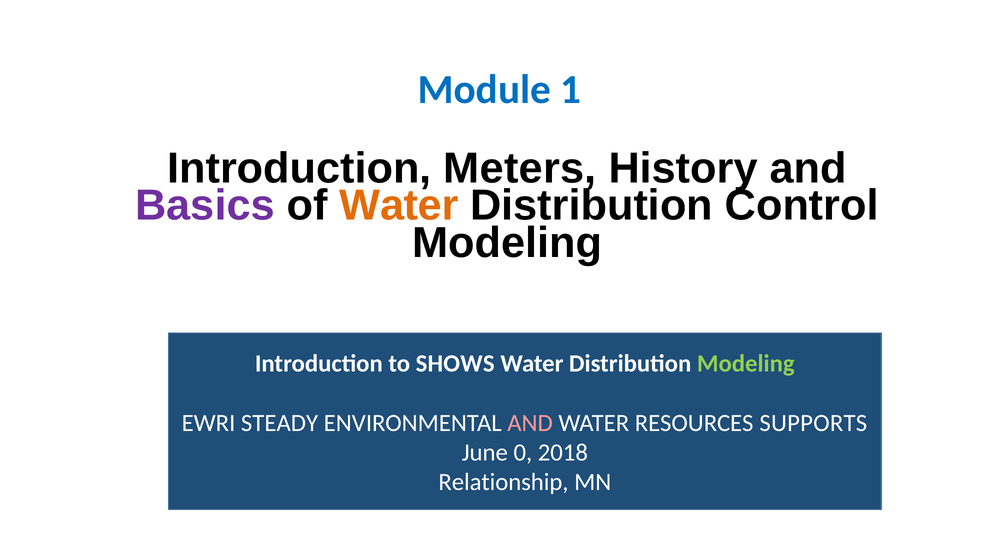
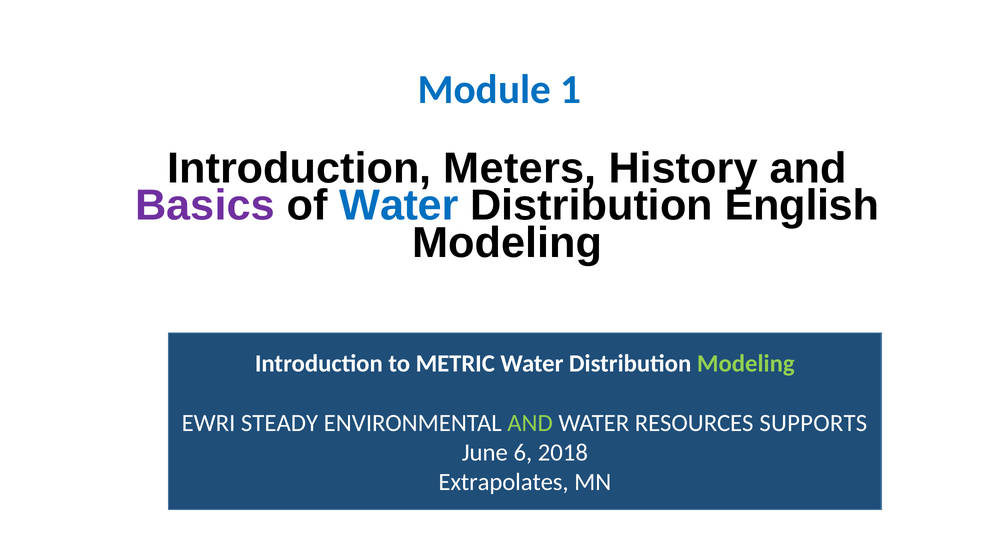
Water colour: orange -> blue (399, 206)
Control: Control -> English (802, 206)
SHOWS: SHOWS -> METRIC (455, 363)
AND colour: pink -> light green (530, 423)
0: 0 -> 6 (523, 452)
Relationship: Relationship -> Extrapolates (504, 482)
